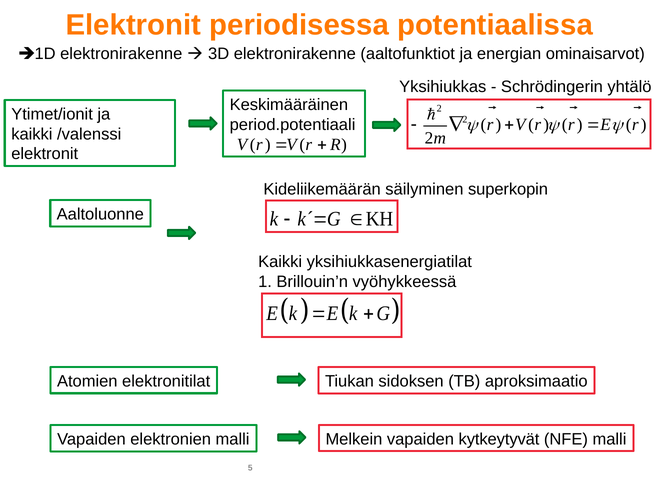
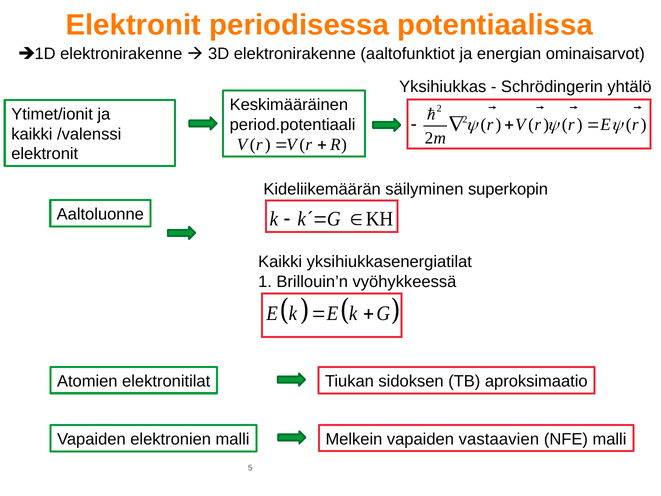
kytkeytyvät: kytkeytyvät -> vastaavien (499, 439)
